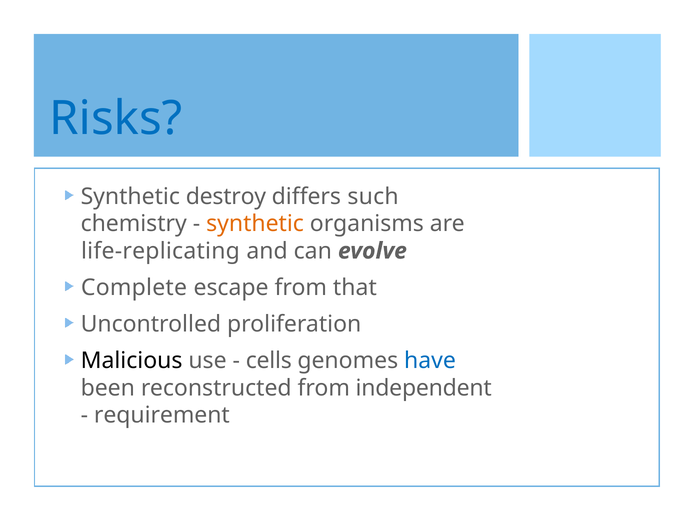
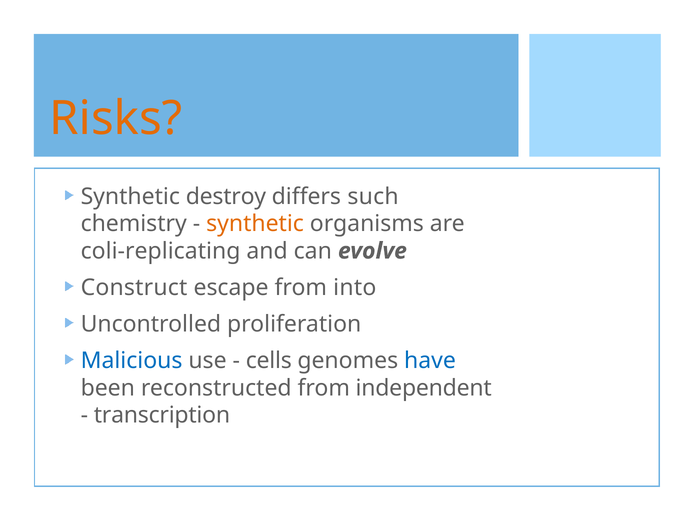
Risks colour: blue -> orange (116, 119)
life-replicating: life-replicating -> coli-replicating (161, 251)
Complete: Complete -> Construct (134, 287)
that: that -> into (355, 287)
Malicious colour: black -> blue (132, 361)
requirement: requirement -> transcription (162, 415)
